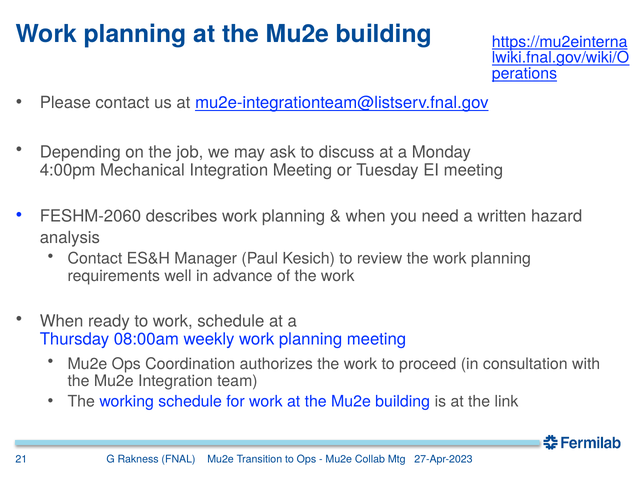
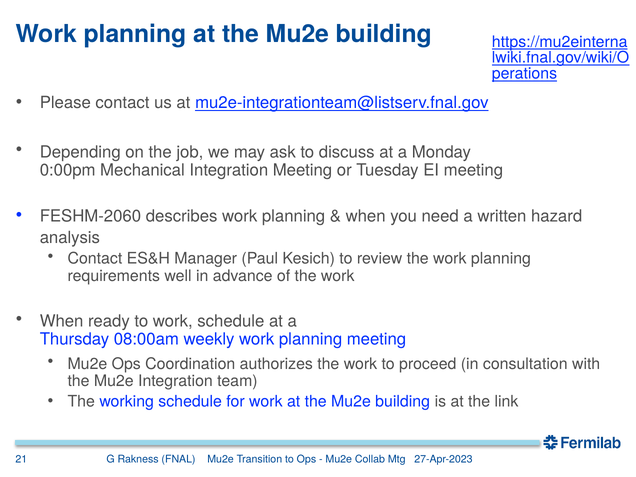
4:00pm: 4:00pm -> 0:00pm (68, 170)
